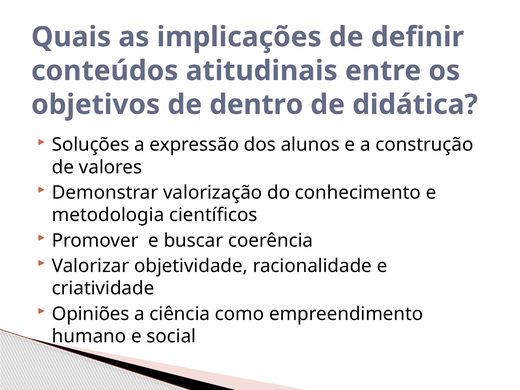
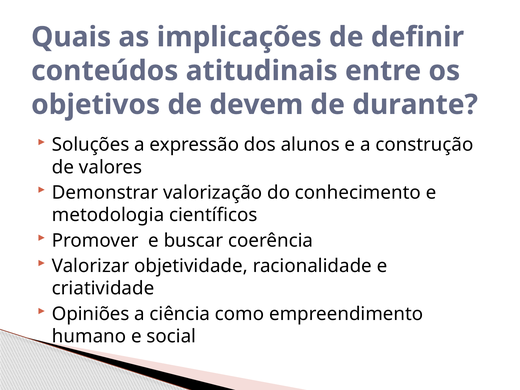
dentro: dentro -> devem (256, 105)
didática: didática -> durante (415, 105)
